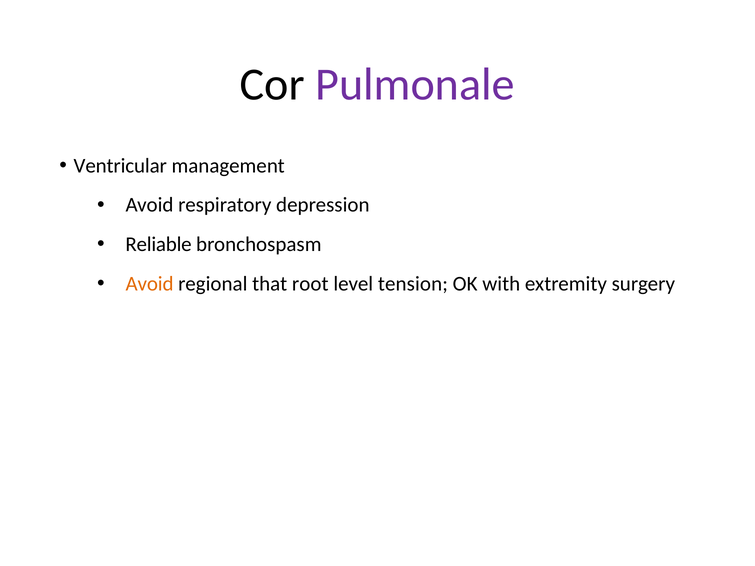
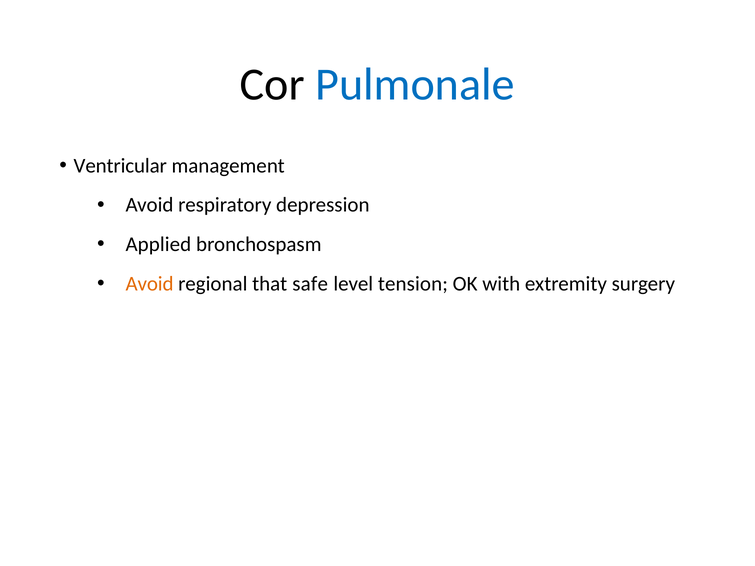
Pulmonale colour: purple -> blue (415, 85)
Reliable: Reliable -> Applied (158, 245)
root: root -> safe (310, 284)
